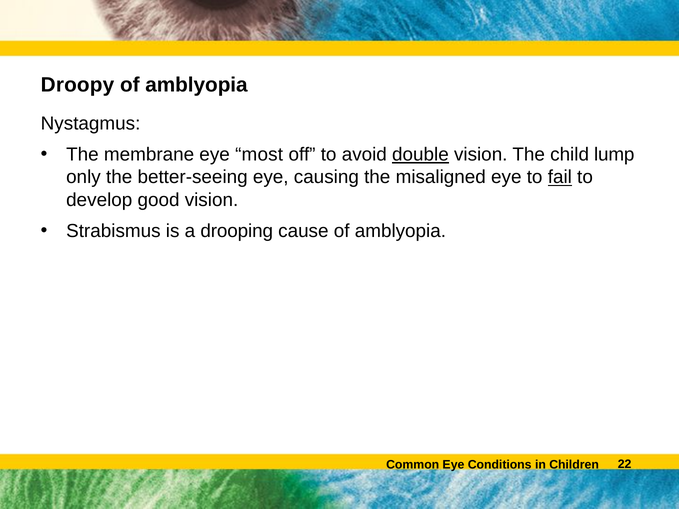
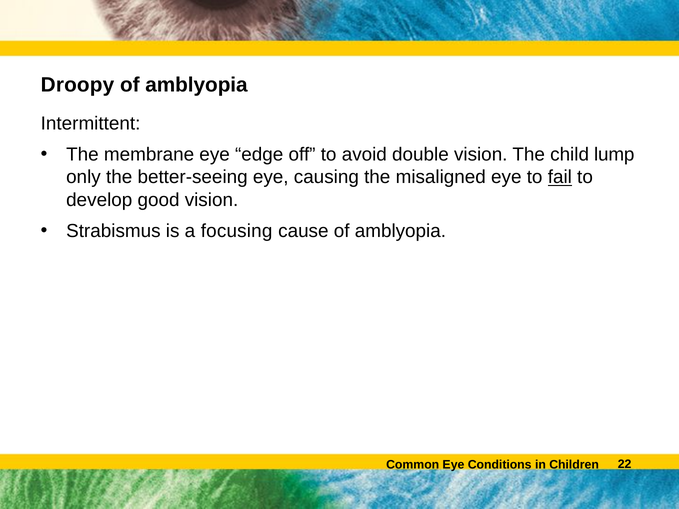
Nystagmus: Nystagmus -> Intermittent (91, 124)
most: most -> edge (259, 155)
double underline: present -> none (420, 155)
drooping: drooping -> focusing (237, 231)
